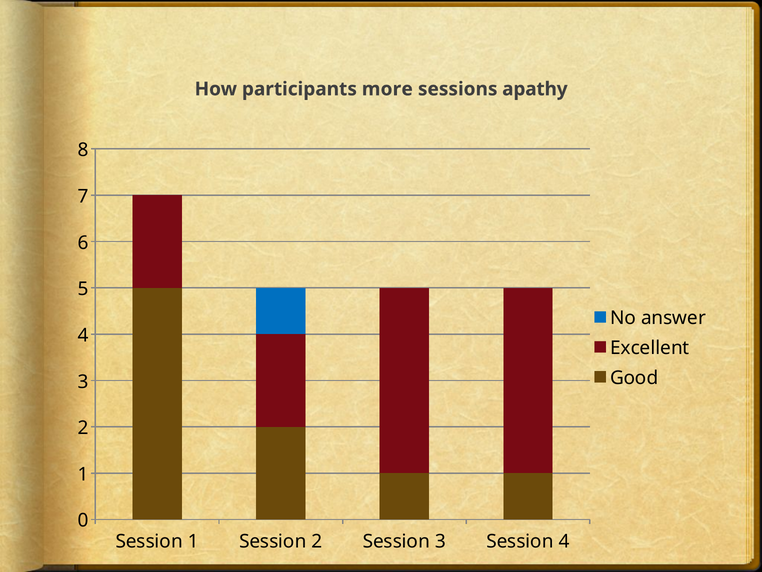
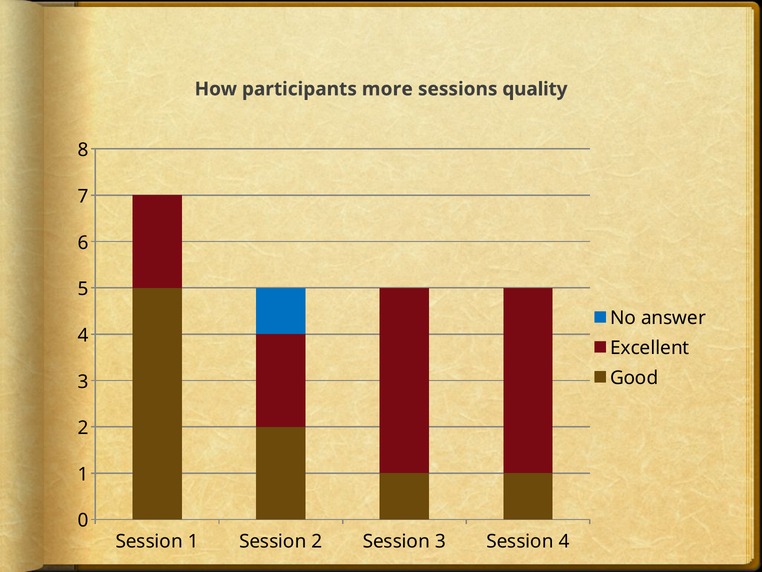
apathy: apathy -> quality (535, 89)
